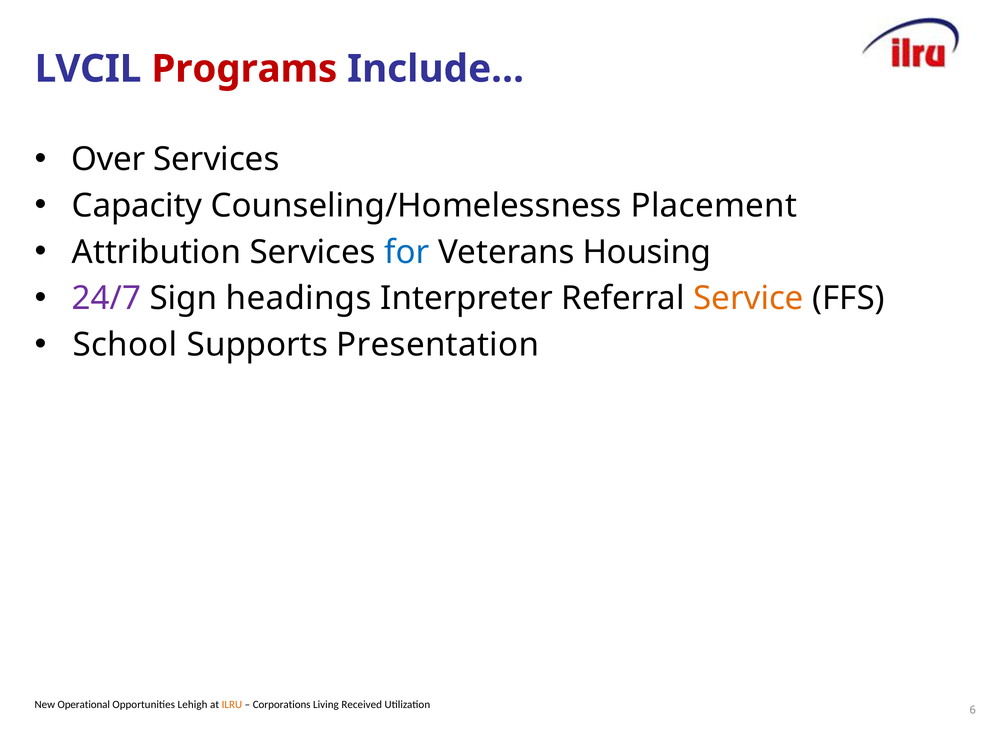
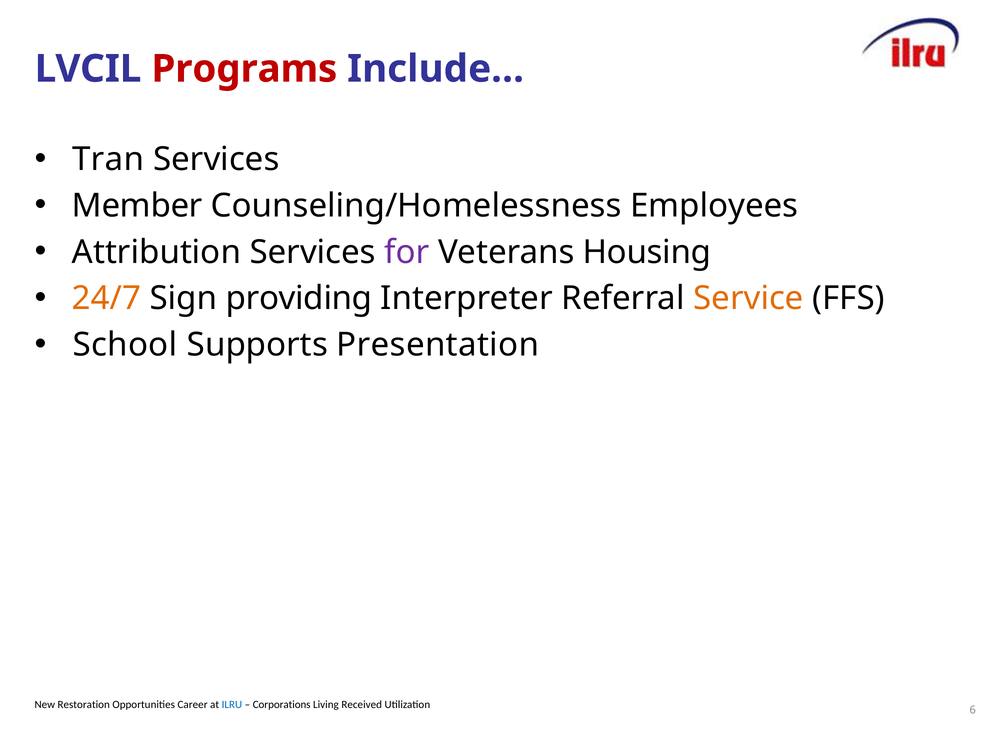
Over: Over -> Tran (108, 160)
Capacity: Capacity -> Member (137, 206)
Placement: Placement -> Employees (714, 206)
for colour: blue -> purple (407, 252)
24/7 colour: purple -> orange (107, 299)
headings: headings -> providing (299, 299)
Operational: Operational -> Restoration (84, 705)
Lehigh: Lehigh -> Career (193, 705)
ILRU colour: orange -> blue (232, 705)
